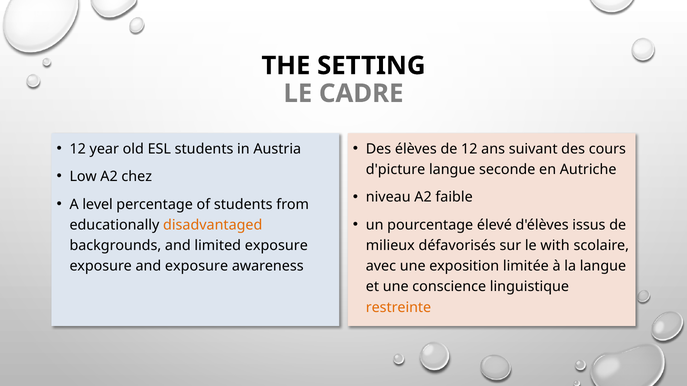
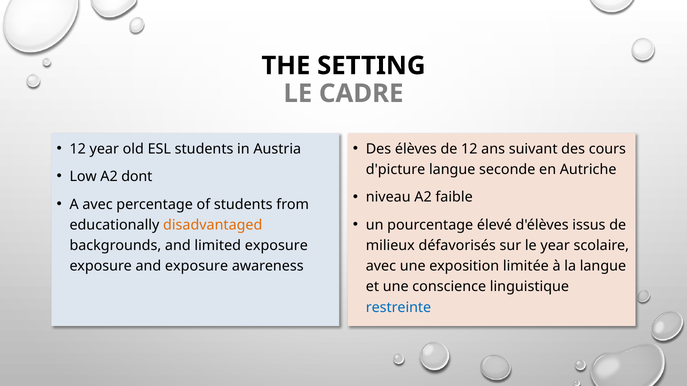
chez: chez -> dont (137, 177)
A level: level -> avec (98, 205)
le with: with -> year (555, 246)
restreinte colour: orange -> blue (398, 308)
